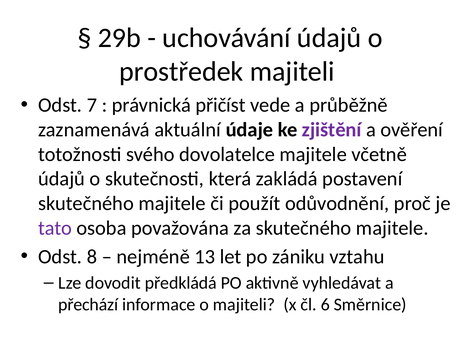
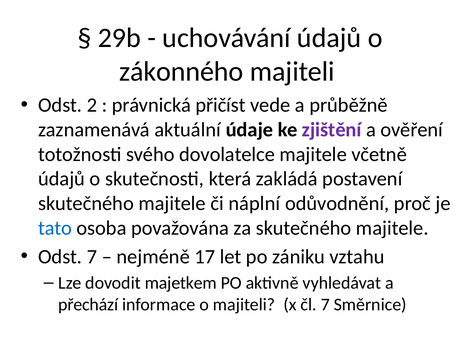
prostředek: prostředek -> zákonného (181, 72)
7: 7 -> 2 (92, 105)
použít: použít -> náplní (254, 203)
tato colour: purple -> blue (55, 228)
Odst 8: 8 -> 7 (92, 257)
13: 13 -> 17 (205, 257)
předkládá: předkládá -> majetkem (181, 283)
čl 6: 6 -> 7 (325, 304)
